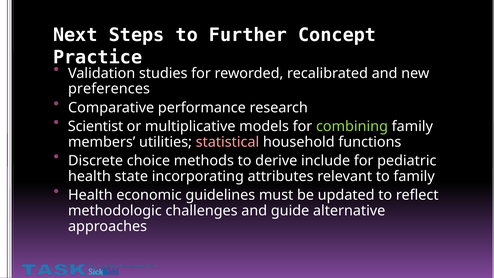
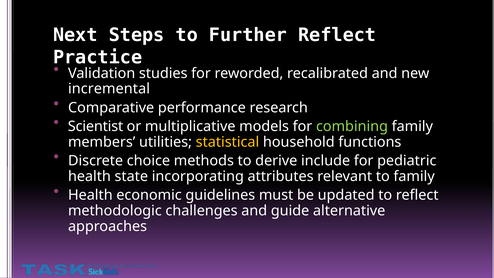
Further Concept: Concept -> Reflect (337, 35)
preferences: preferences -> incremental (109, 89)
statistical colour: pink -> yellow (227, 142)
